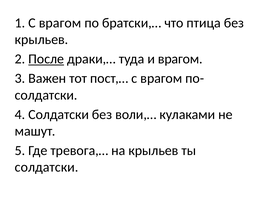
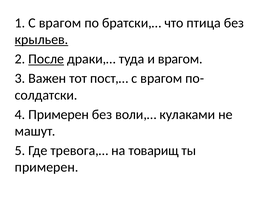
крыльев underline: none -> present (41, 40)
4 Солдатски: Солдатски -> Примерен (59, 114)
на крыльев: крыльев -> товарищ (154, 150)
солдатски: солдатски -> примерен (47, 167)
